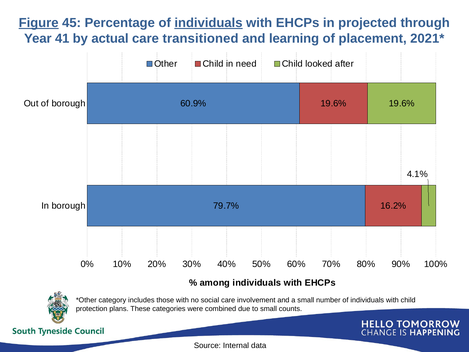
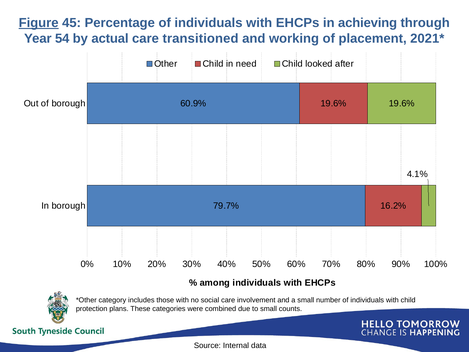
individuals underline: present -> none (208, 23)
projected: projected -> achieving (368, 23)
41: 41 -> 54 (62, 38)
learning: learning -> working (294, 38)
